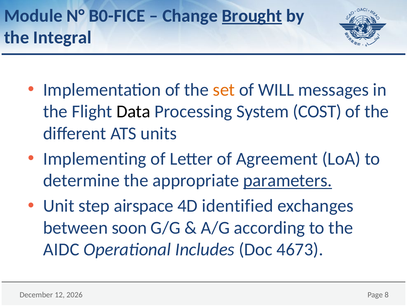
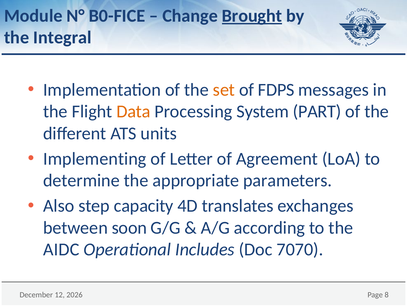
WILL: WILL -> FDPS (276, 90)
Data colour: black -> orange (133, 111)
COST: COST -> PART (317, 111)
parameters underline: present -> none (288, 180)
Unit: Unit -> Also (59, 205)
airspace: airspace -> capacity (144, 205)
identified: identified -> translates (238, 205)
4673: 4673 -> 7070 (300, 249)
